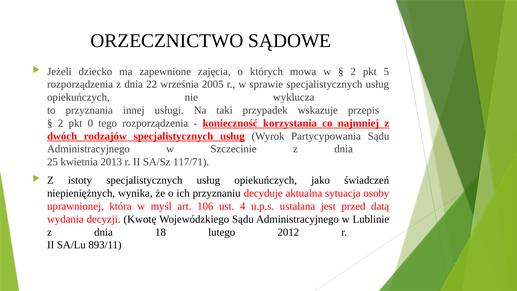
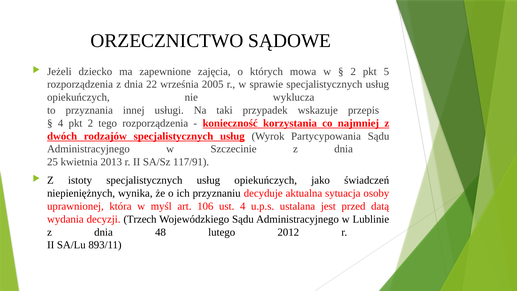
2: 2 -> 4 (61, 123)
pkt 0: 0 -> 2 (90, 123)
117/71: 117/71 -> 117/91 (191, 162)
Kwotę: Kwotę -> Trzech (140, 219)
18: 18 -> 48 (161, 232)
